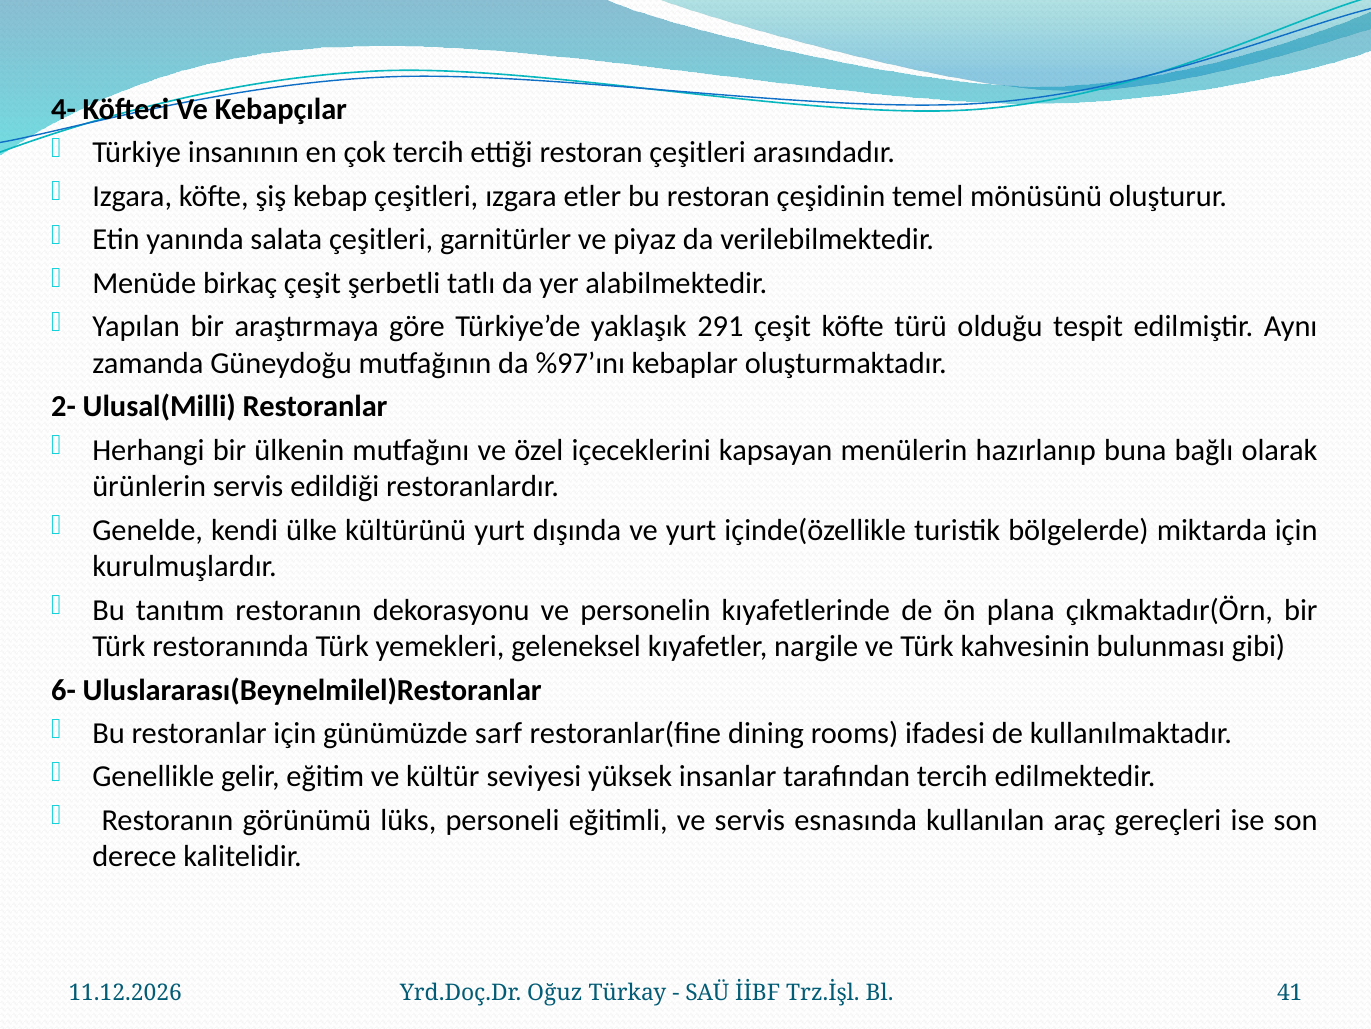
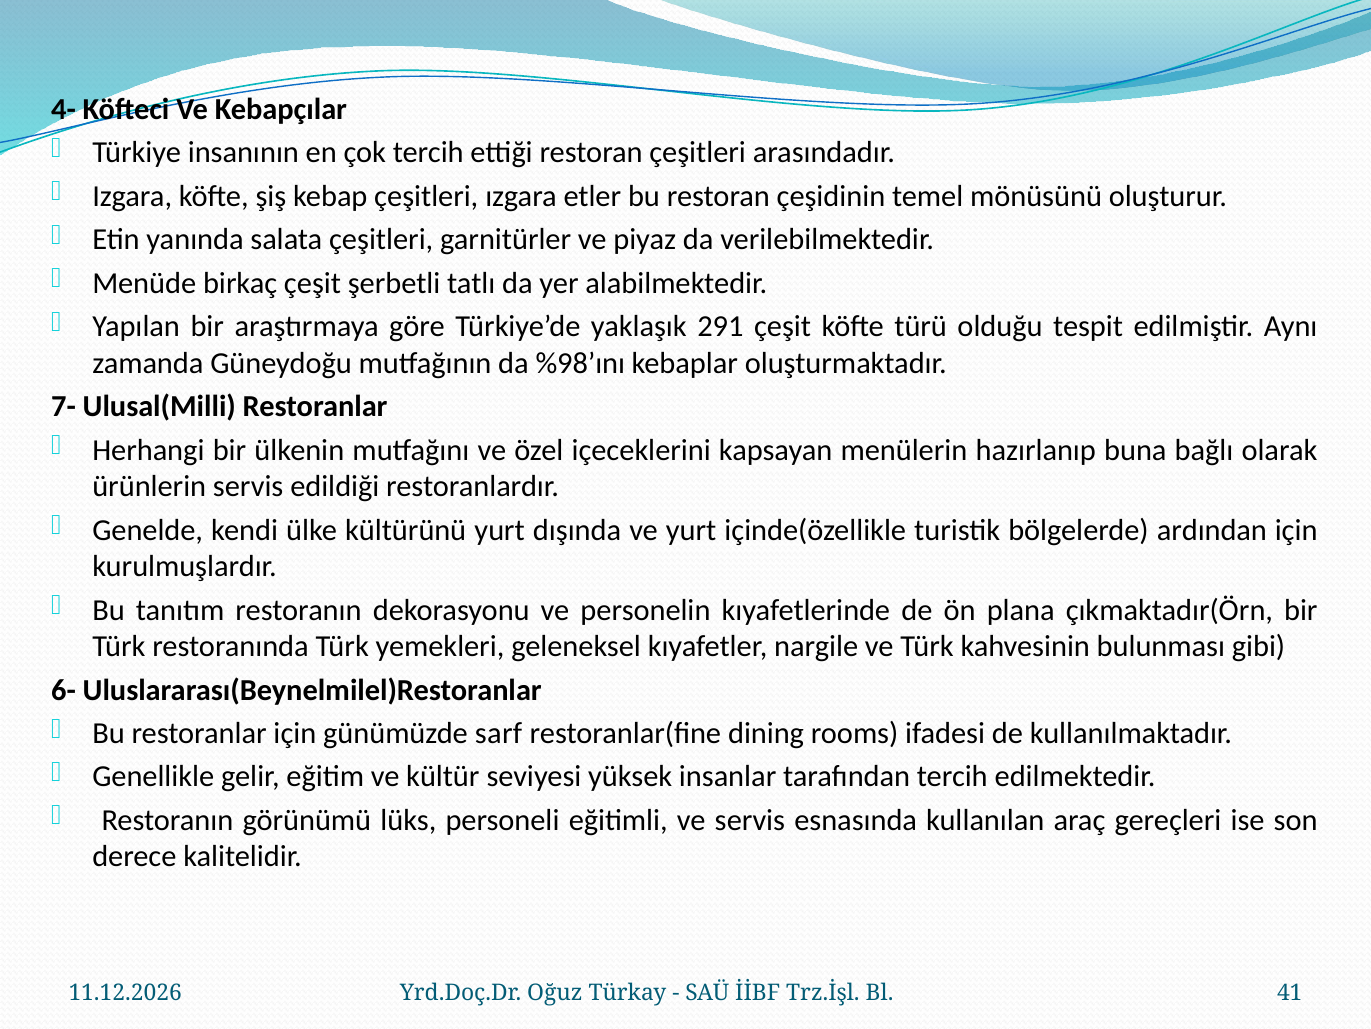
%97’ını: %97’ını -> %98’ını (580, 363)
2-: 2- -> 7- (64, 406)
miktarda: miktarda -> ardından (1212, 530)
